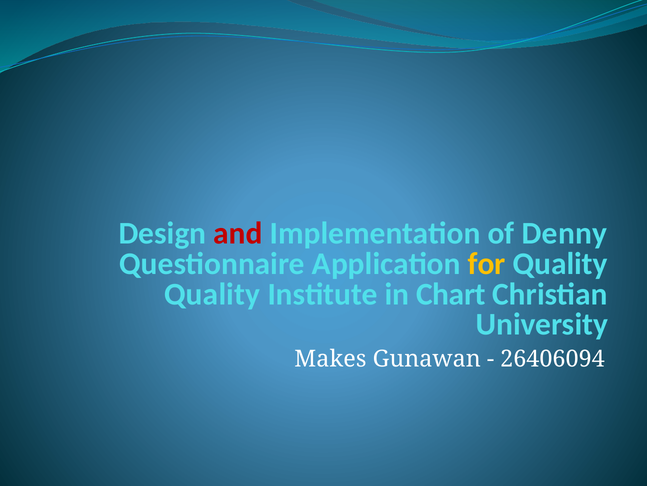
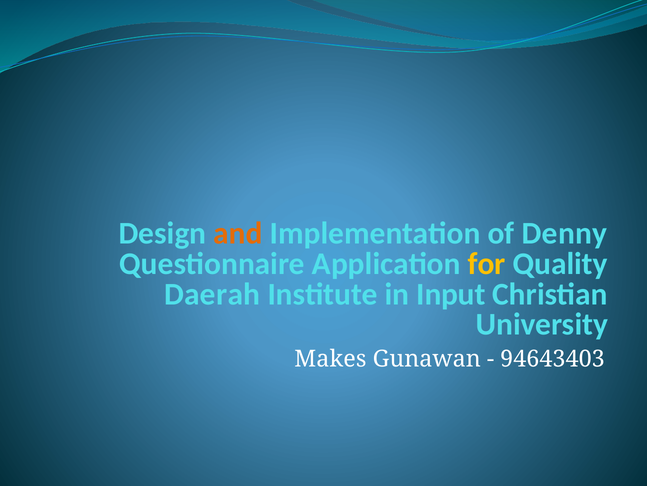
and colour: red -> orange (238, 233)
Quality: Quality -> Daerah (212, 294)
Chart: Chart -> Input (451, 294)
26406094: 26406094 -> 94643403 (552, 359)
